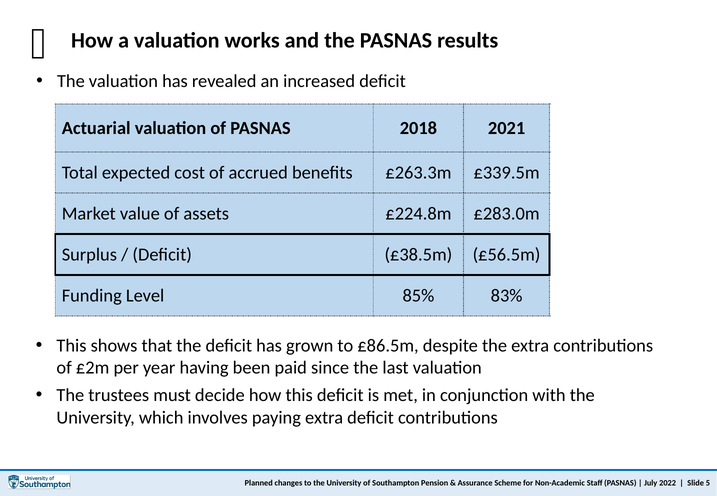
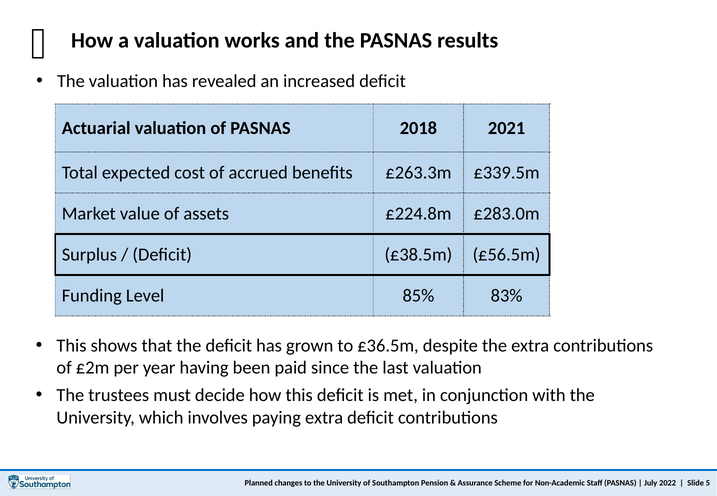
£86.5m: £86.5m -> £36.5m (388, 346)
